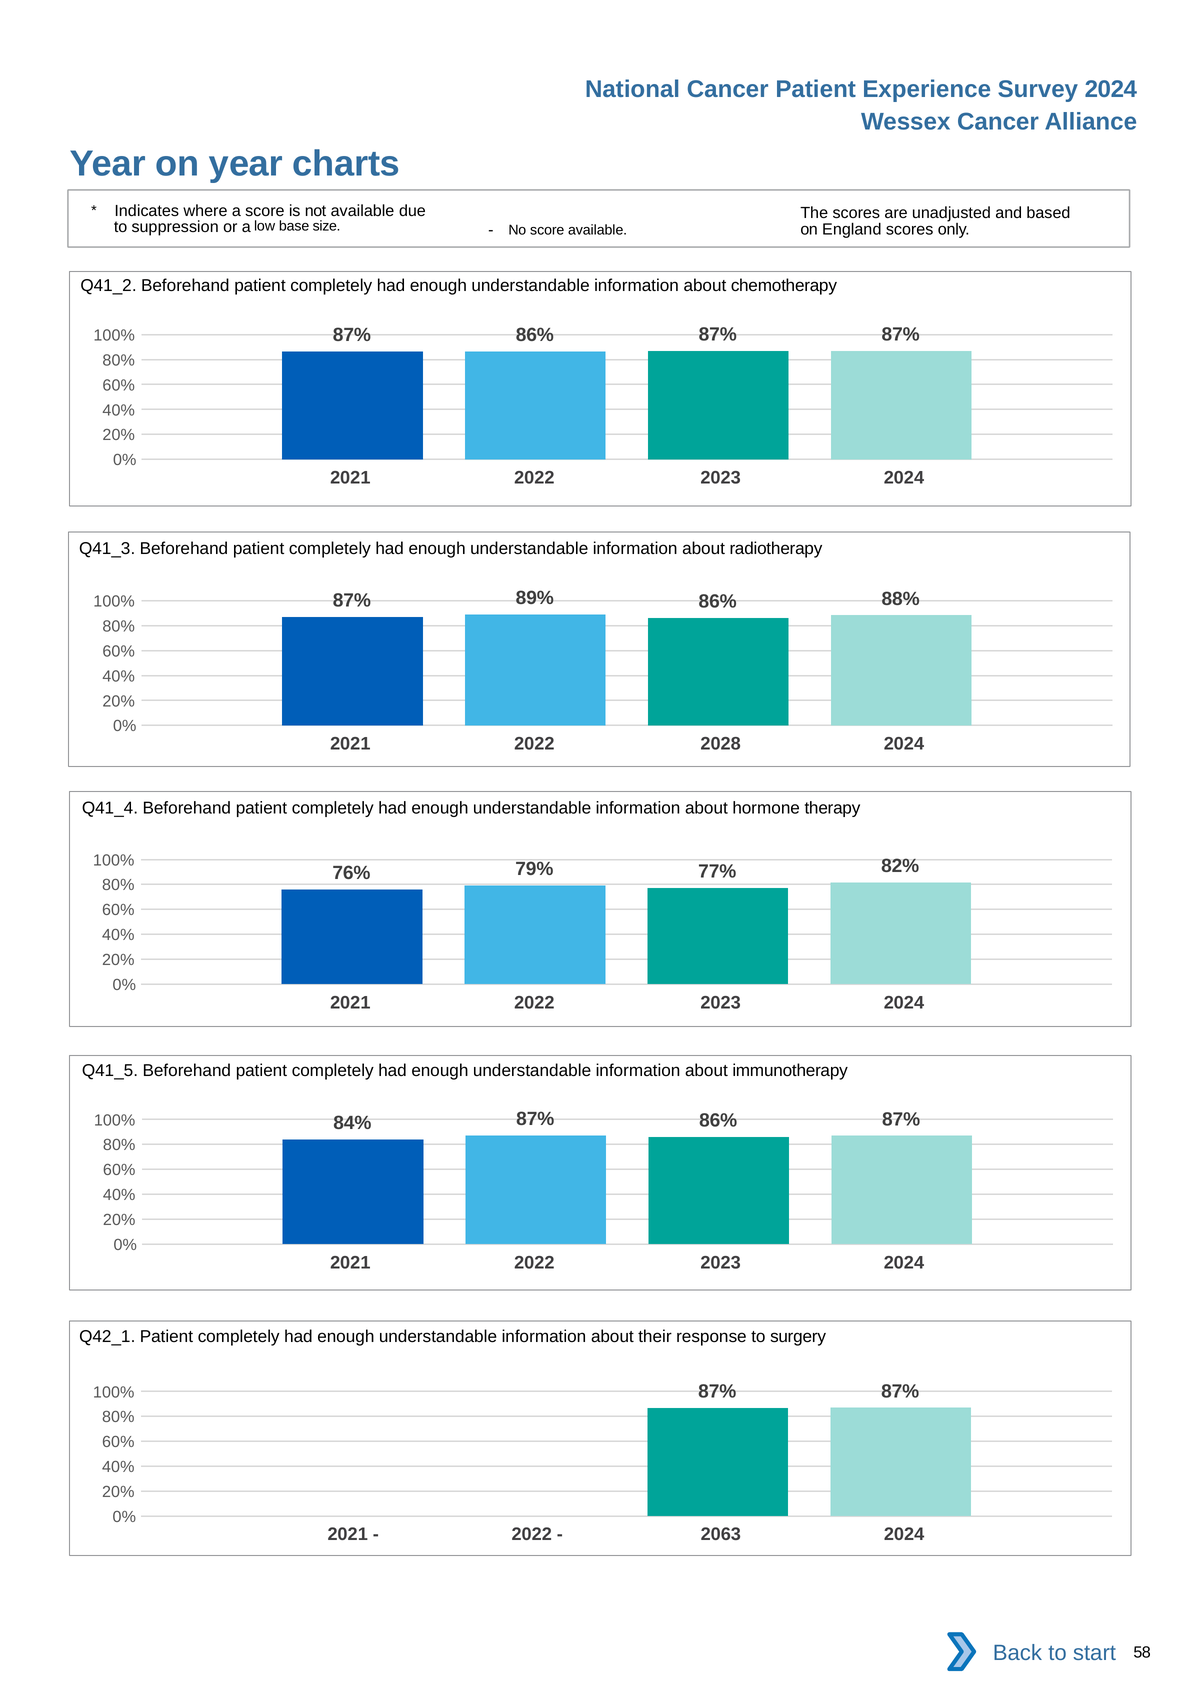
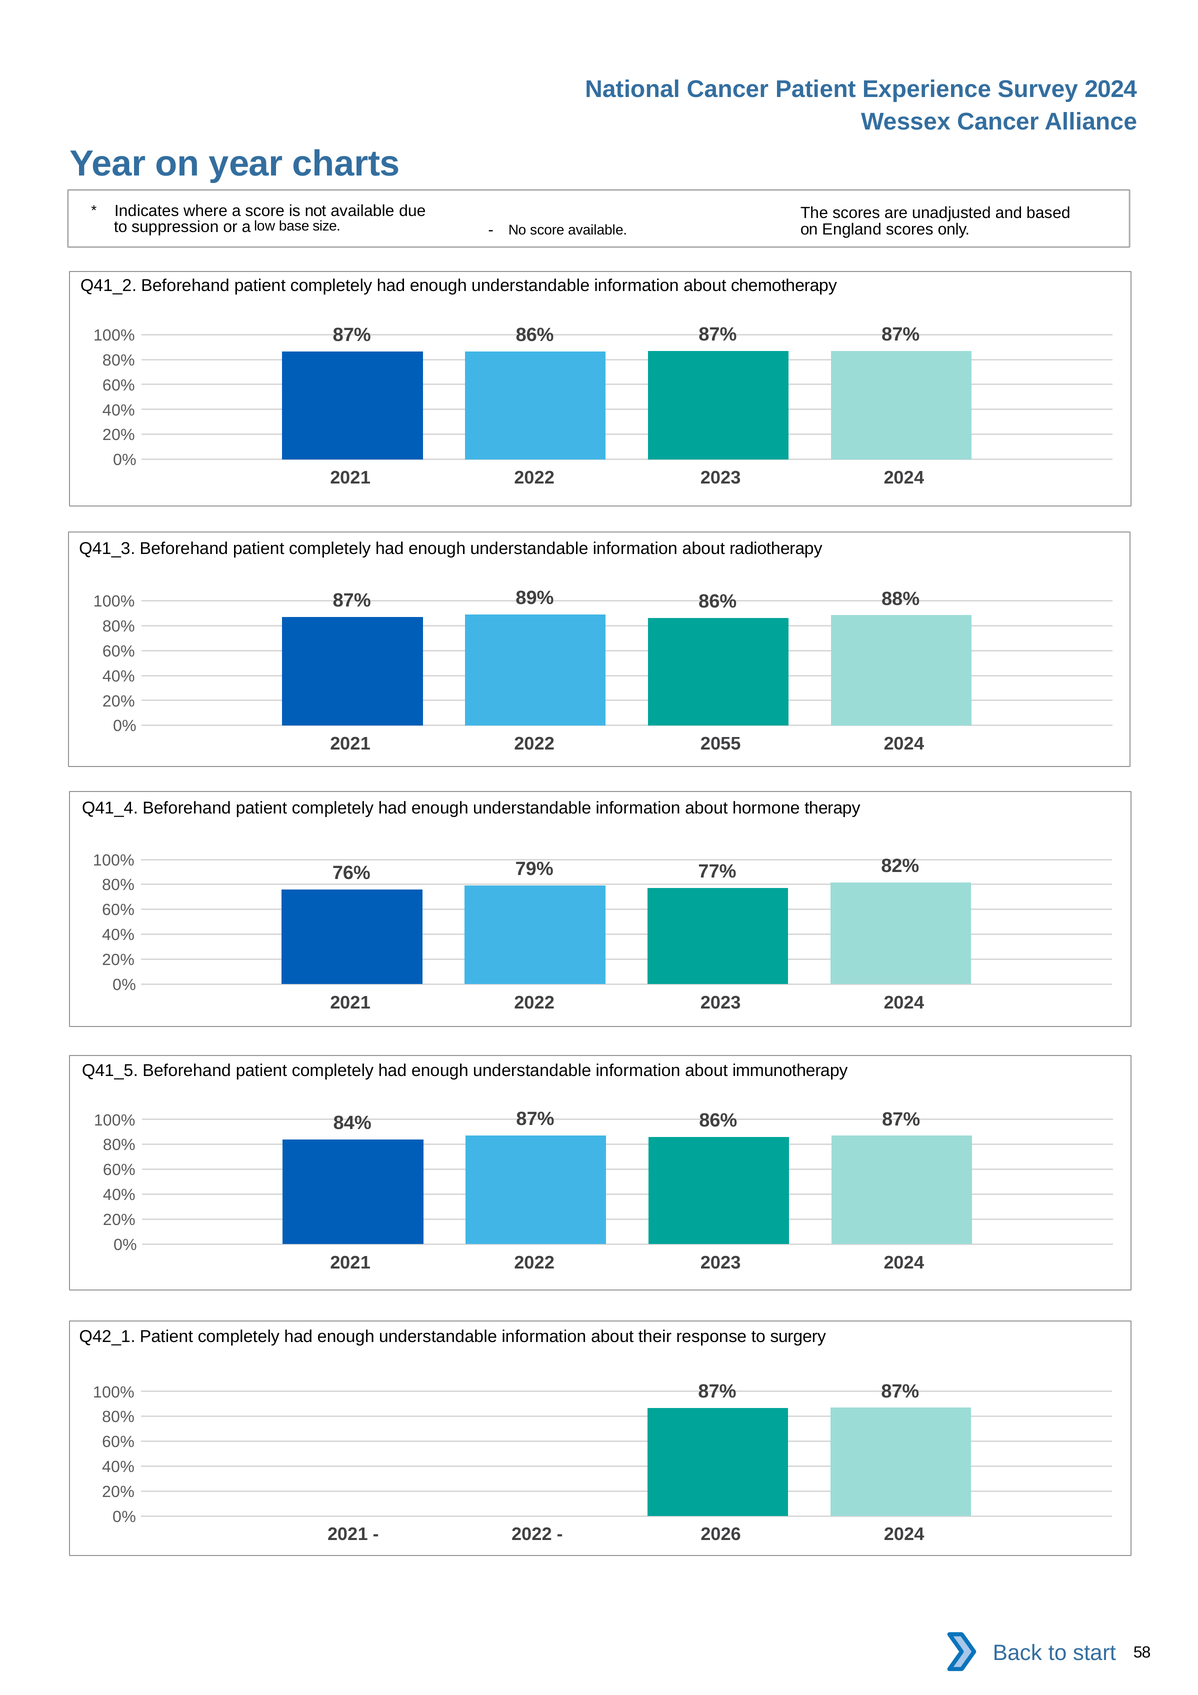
2028: 2028 -> 2055 (721, 744)
2063: 2063 -> 2026 (721, 1535)
